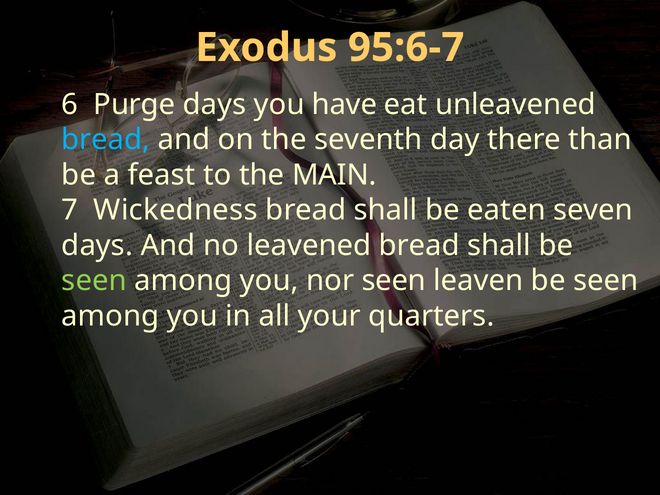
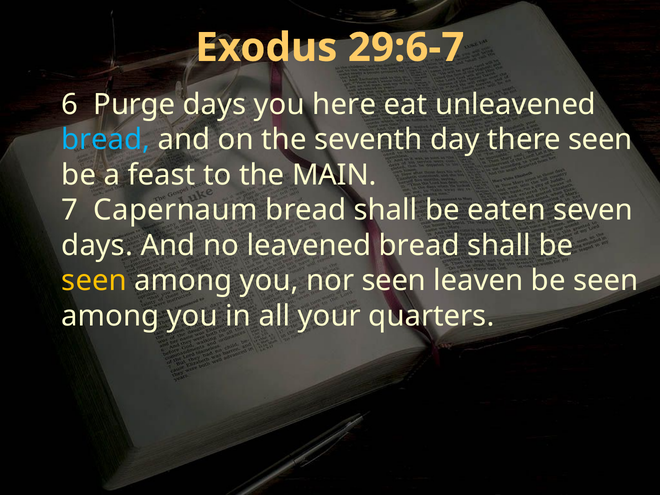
95:6-7: 95:6-7 -> 29:6-7 (406, 48)
have: have -> here (344, 105)
there than: than -> seen (600, 140)
Wickedness: Wickedness -> Capernaum (176, 210)
seen colour: light green -> yellow (94, 281)
